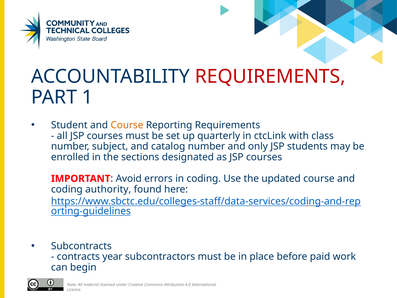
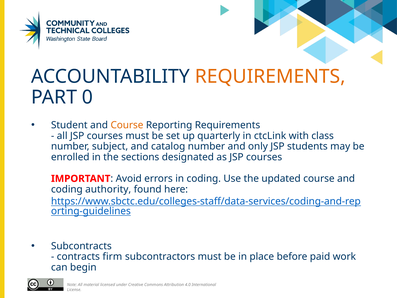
REQUIREMENTS colour: red -> orange (270, 76)
1: 1 -> 0 (88, 97)
year: year -> firm (112, 256)
